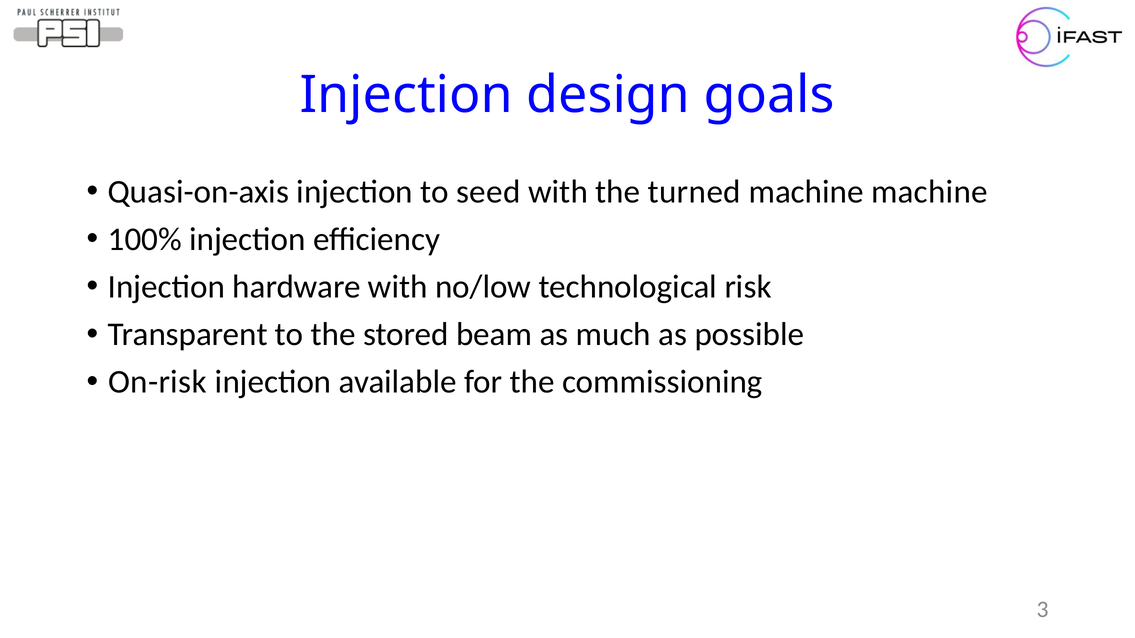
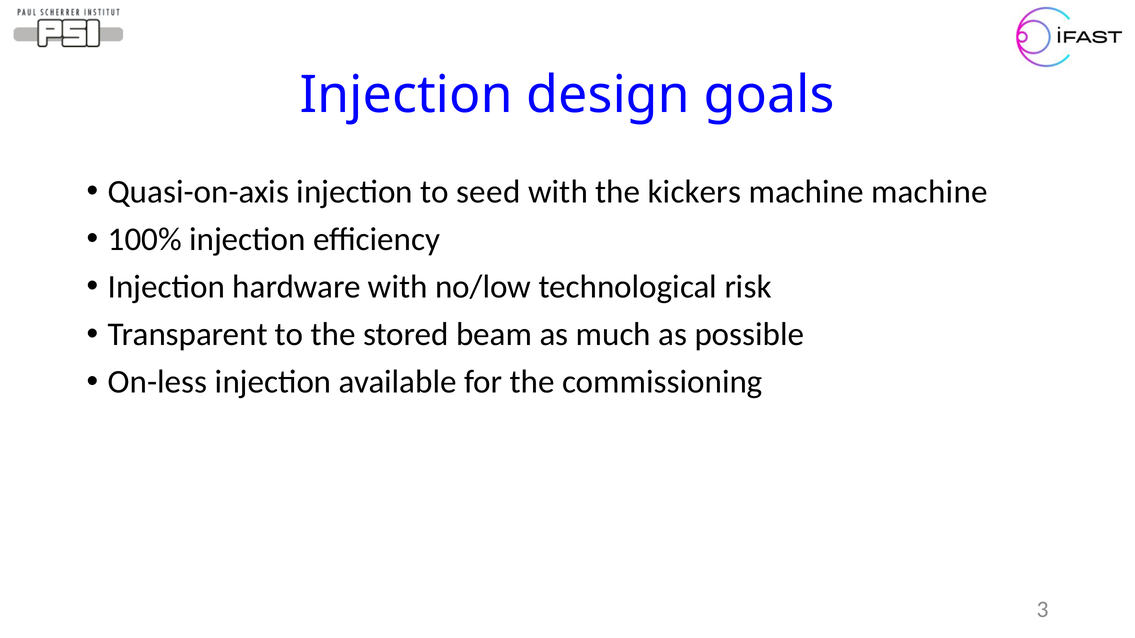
turned: turned -> kickers (694, 192)
On-risk: On-risk -> On-less (158, 382)
